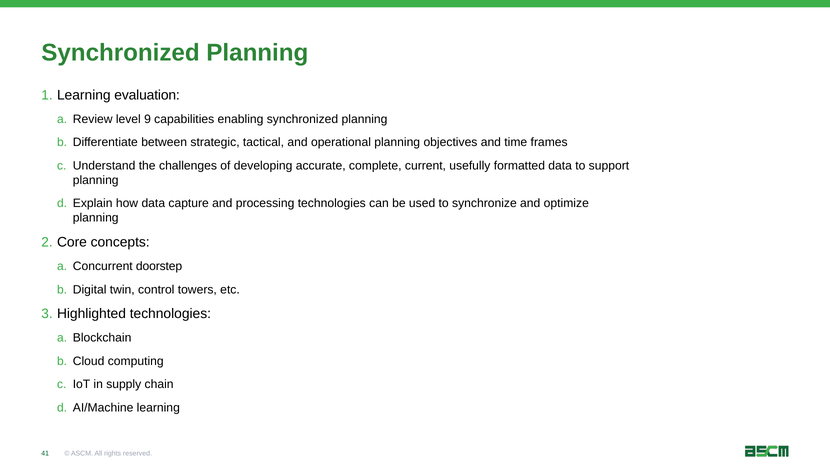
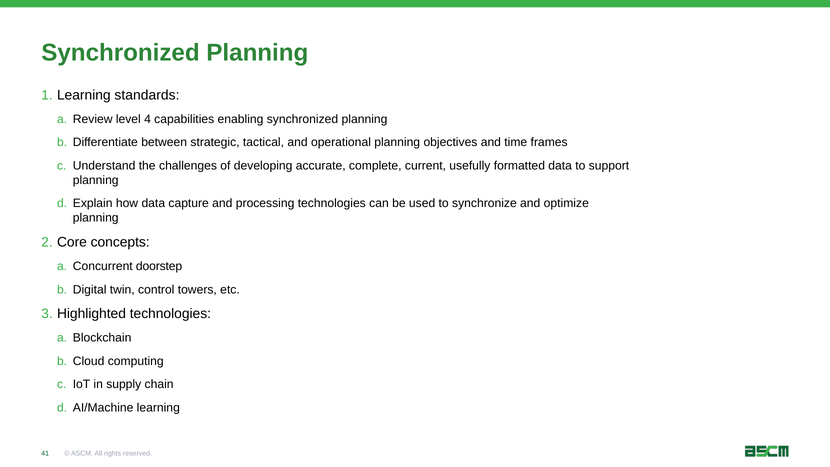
evaluation: evaluation -> standards (147, 95)
9: 9 -> 4 (148, 119)
